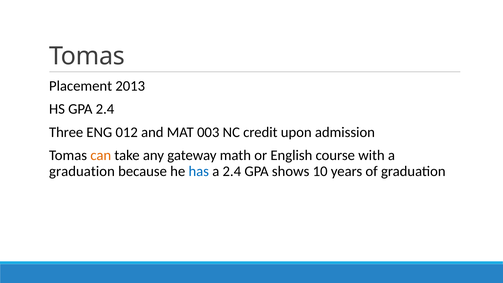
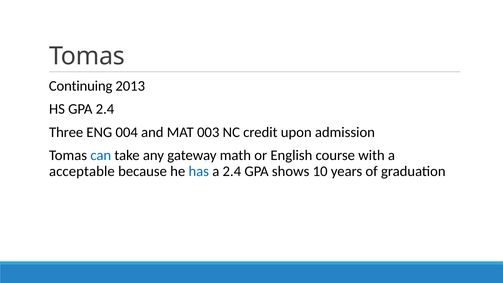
Placement: Placement -> Continuing (81, 86)
012: 012 -> 004 (127, 132)
can colour: orange -> blue (101, 155)
graduation: graduation -> acceptable (82, 171)
